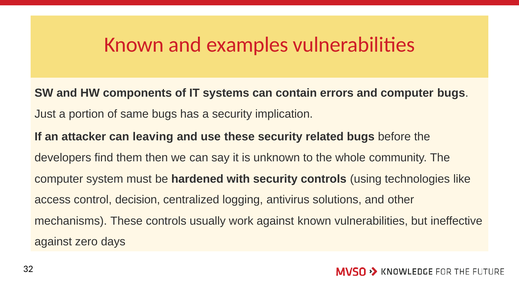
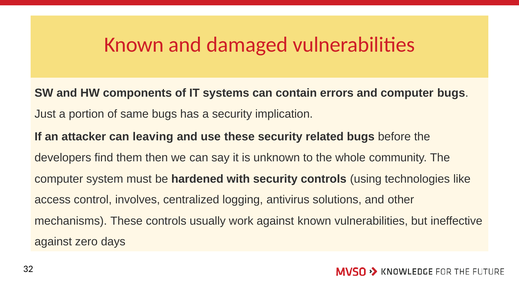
examples: examples -> damaged (247, 45)
decision: decision -> involves (138, 200)
